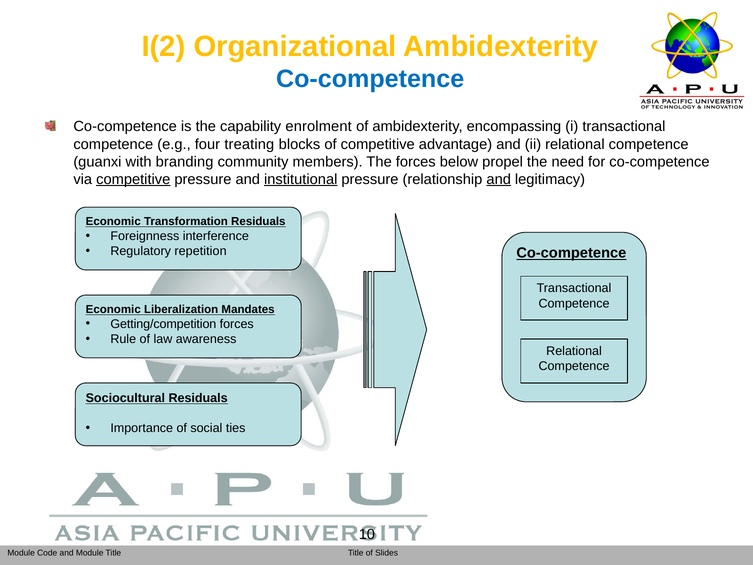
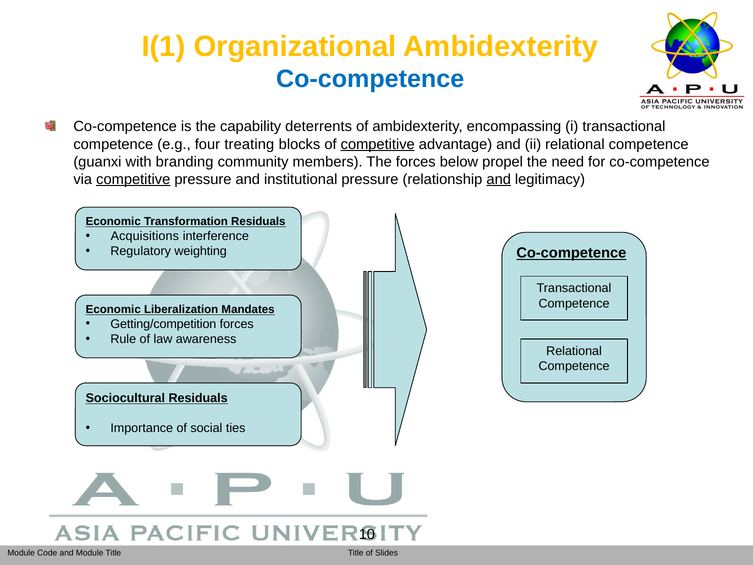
I(2: I(2 -> I(1 (164, 47)
enrolment: enrolment -> deterrents (319, 127)
competitive underline: none -> present (378, 144)
institutional underline: present -> none (301, 179)
Foreignness: Foreignness -> Acquisitions (145, 236)
repetition: repetition -> weighting (201, 251)
